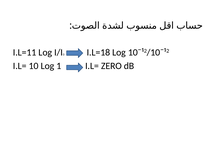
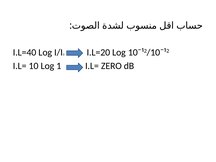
I.L=11: I.L=11 -> I.L=40 (25, 52)
I.L=18: I.L=18 -> I.L=20 (98, 52)
